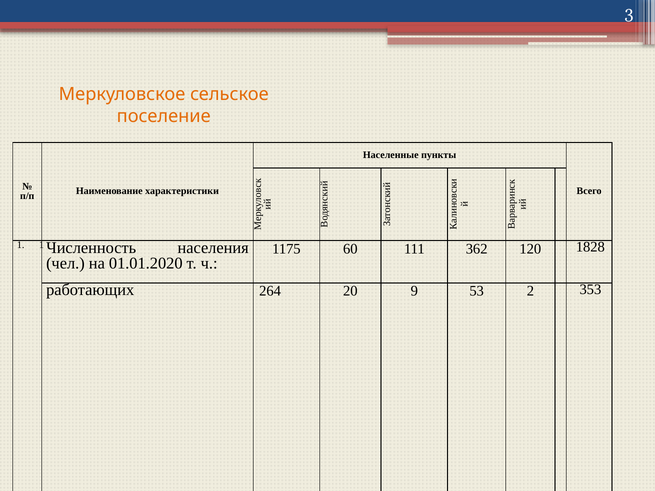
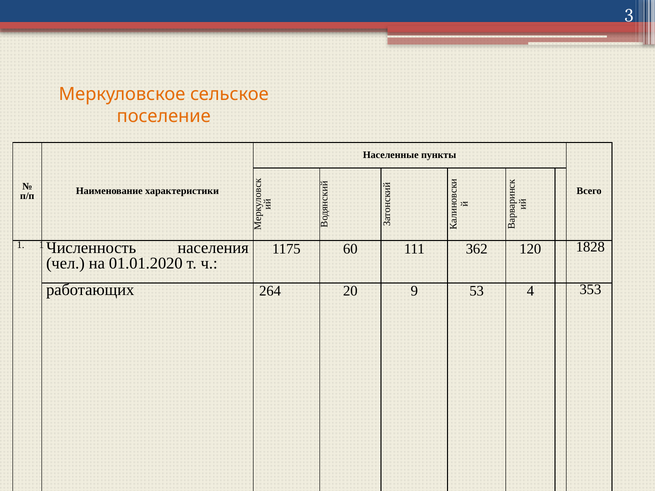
53 2: 2 -> 4 (530, 291)
